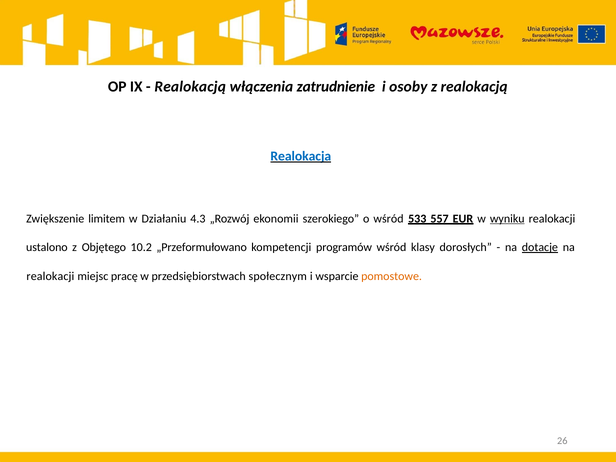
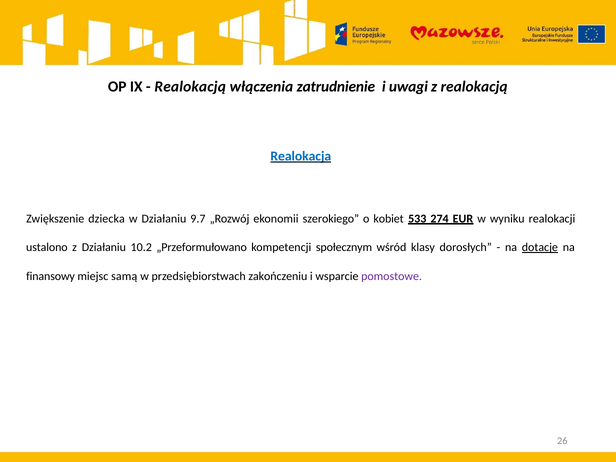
osoby: osoby -> uwagi (408, 87)
limitem: limitem -> dziecka (107, 219)
4.3: 4.3 -> 9.7 (198, 219)
o wśród: wśród -> kobiet (389, 219)
557: 557 -> 274 (440, 219)
wyniku underline: present -> none (507, 219)
z Objętego: Objętego -> Działaniu (104, 247)
programów: programów -> społecznym (344, 247)
realokacji: realokacji -> finansowy (51, 276)
pracę: pracę -> samą (124, 276)
społecznym: społecznym -> zakończeniu (278, 276)
pomostowe colour: orange -> purple (392, 276)
